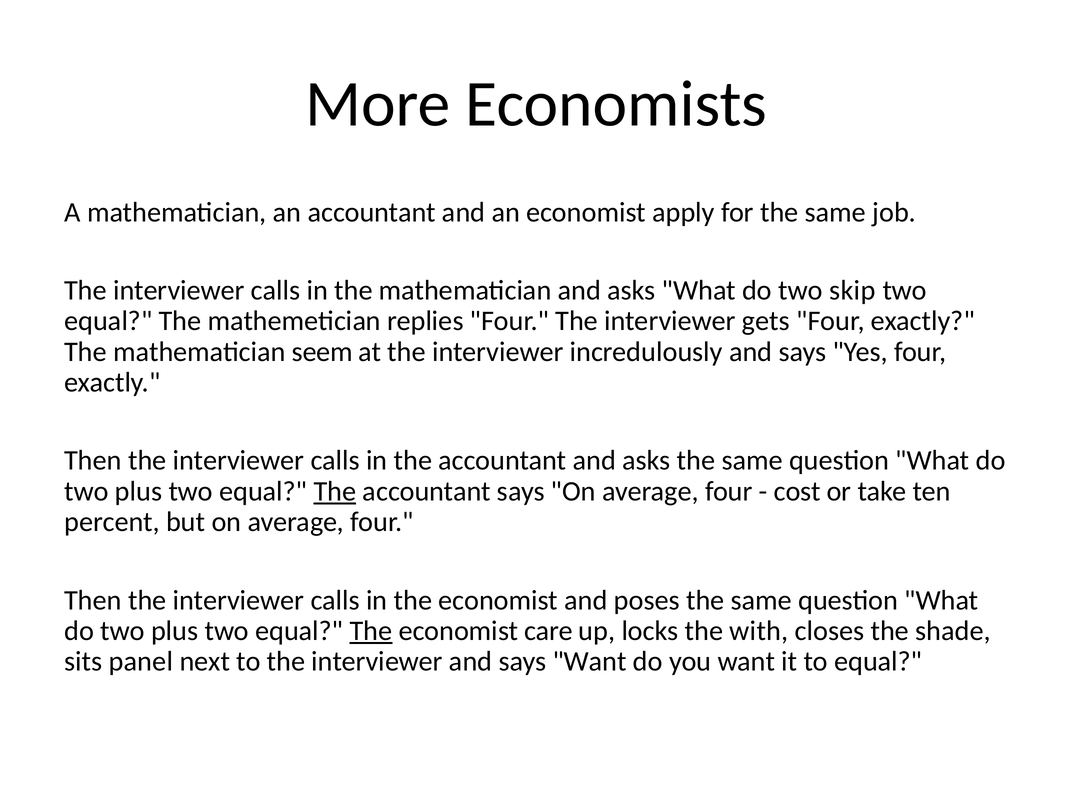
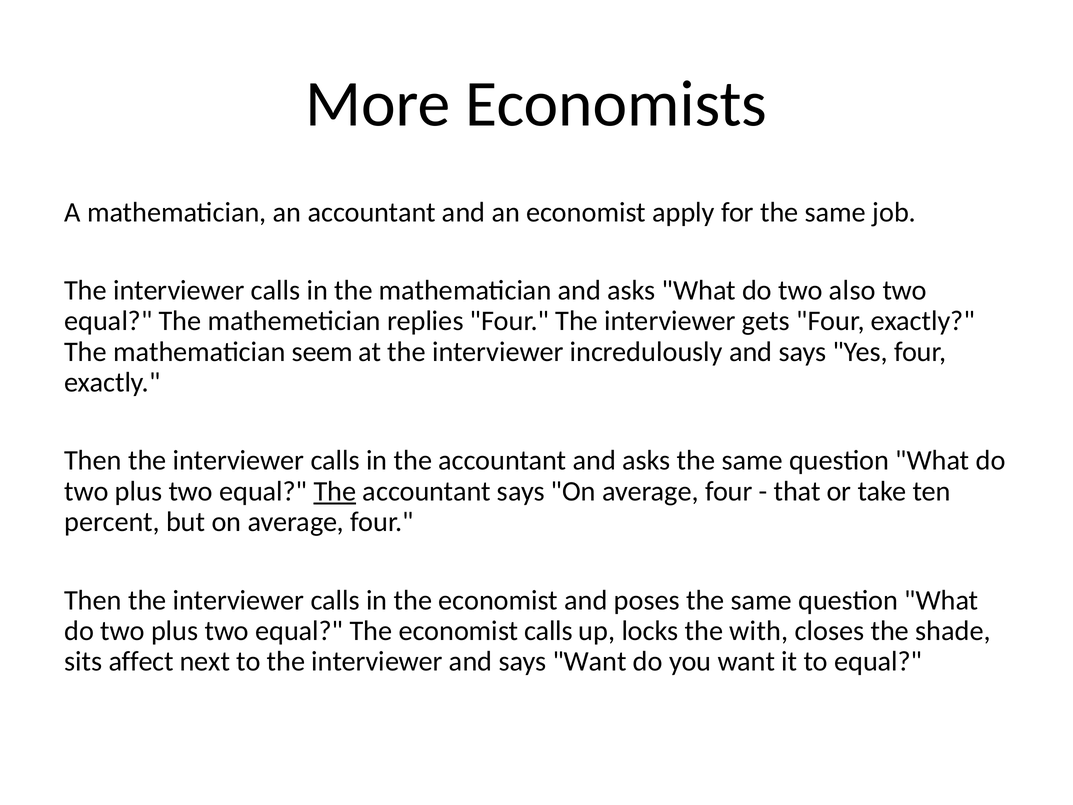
skip: skip -> also (852, 290)
cost: cost -> that (797, 491)
The underline: present -> none (371, 631)
economist care: care -> calls (548, 631)
panel: panel -> affect (141, 661)
